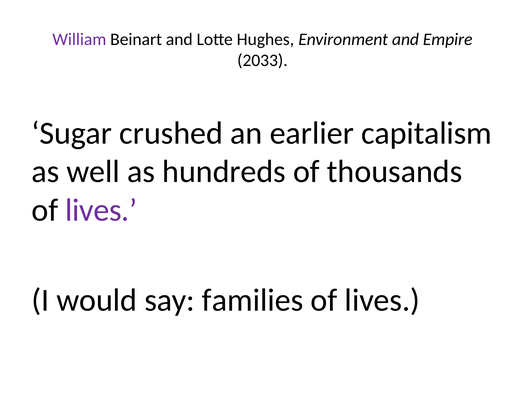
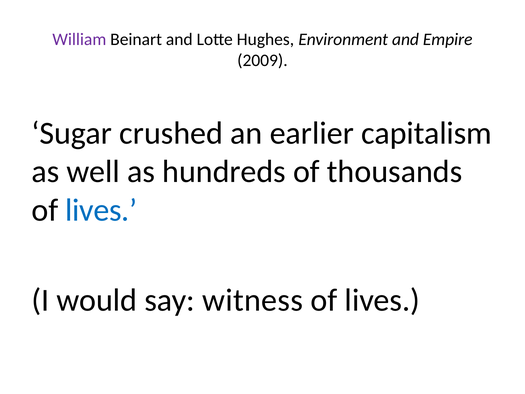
2033: 2033 -> 2009 (262, 60)
lives colour: purple -> blue (101, 210)
families: families -> witness (253, 300)
